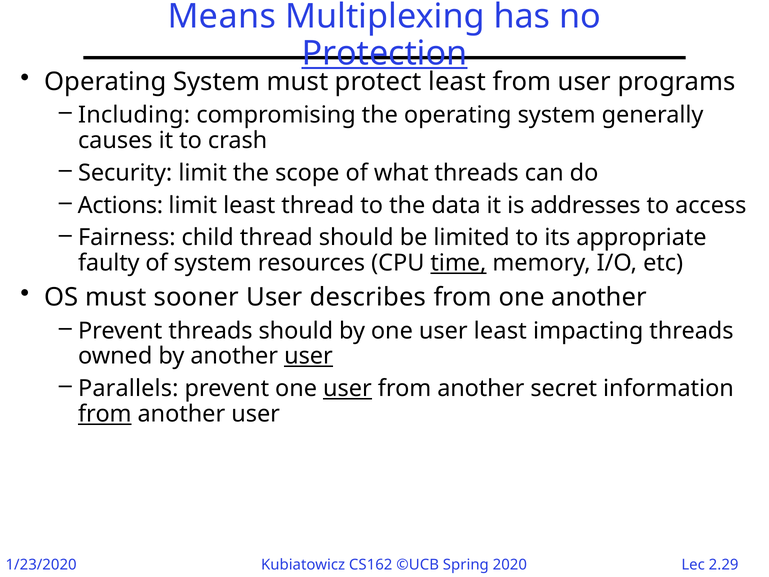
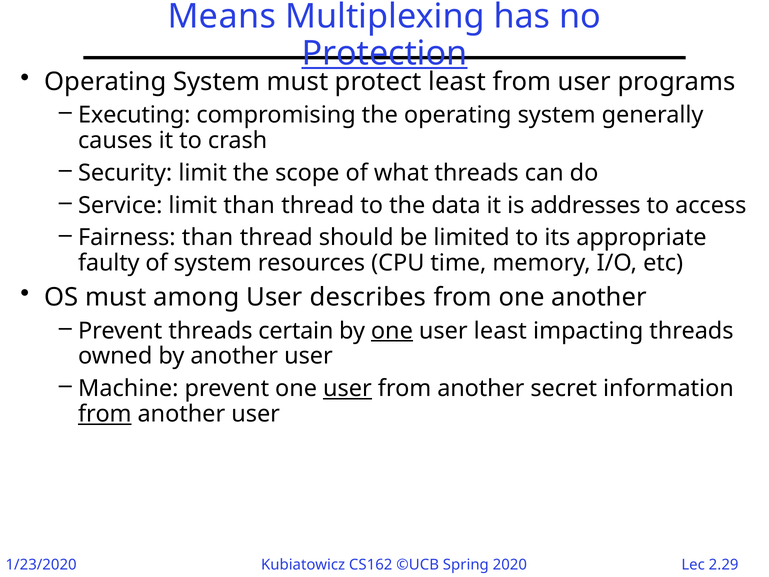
Including: Including -> Executing (134, 115)
Actions: Actions -> Service (120, 205)
limit least: least -> than (249, 205)
Fairness child: child -> than (208, 238)
time underline: present -> none (458, 263)
sooner: sooner -> among (196, 297)
threads should: should -> certain (296, 331)
one underline: none -> present (392, 331)
user underline: present -> none (308, 356)
Parallels: Parallels -> Machine (128, 388)
